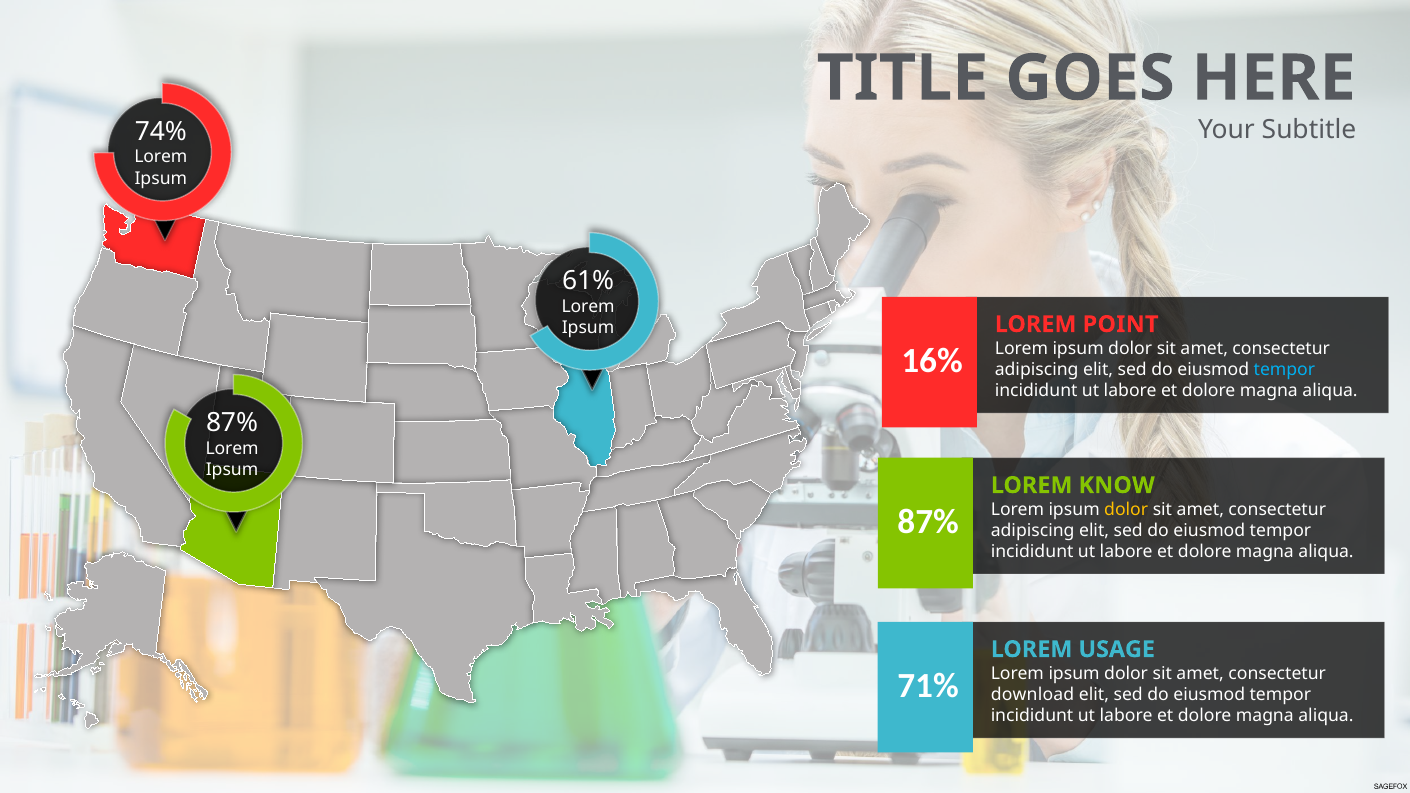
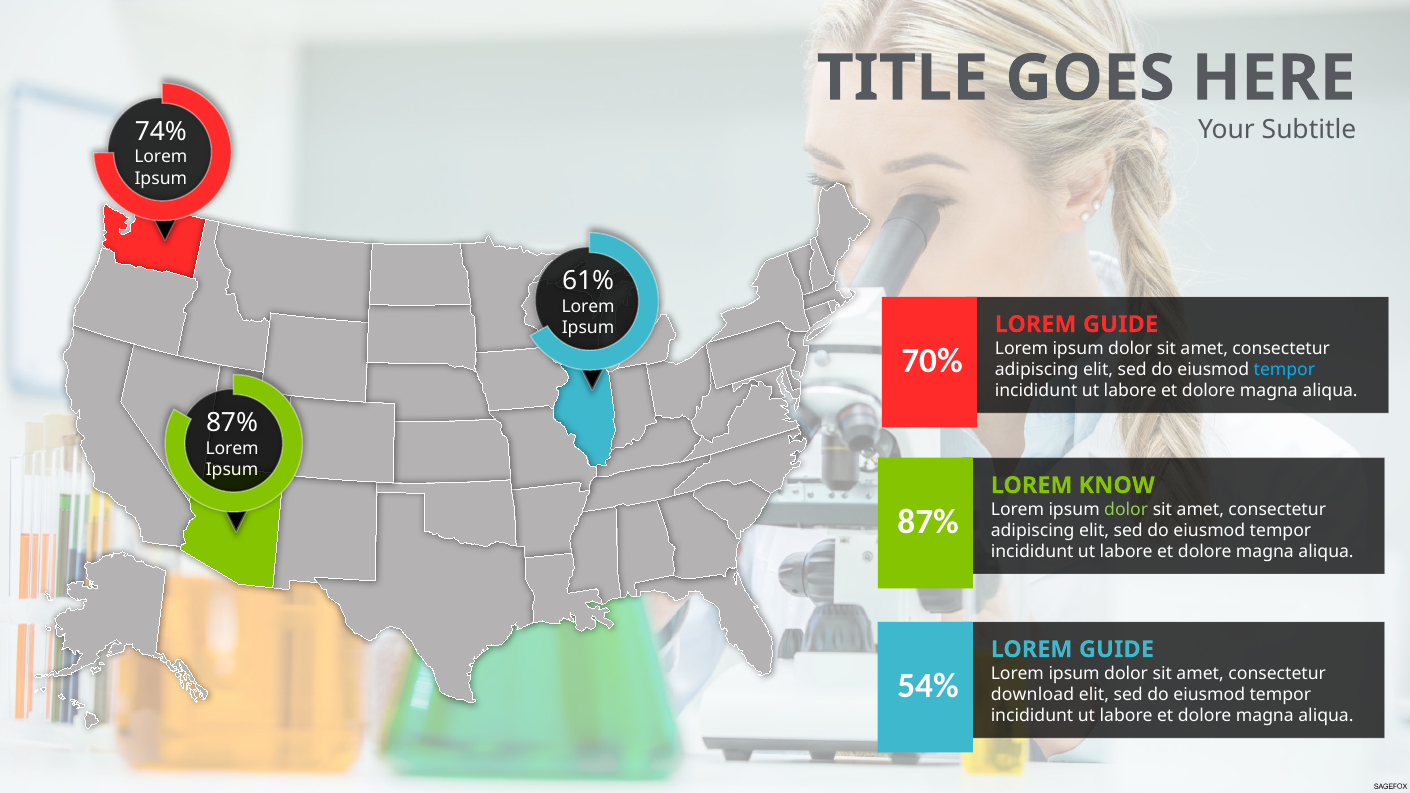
POINT: POINT -> GUIDE (1121, 324)
16%: 16% -> 70% (932, 361)
dolor colour: yellow -> light green (1126, 510)
USAGE: USAGE -> GUIDE (1116, 649)
71%: 71% -> 54% (928, 686)
